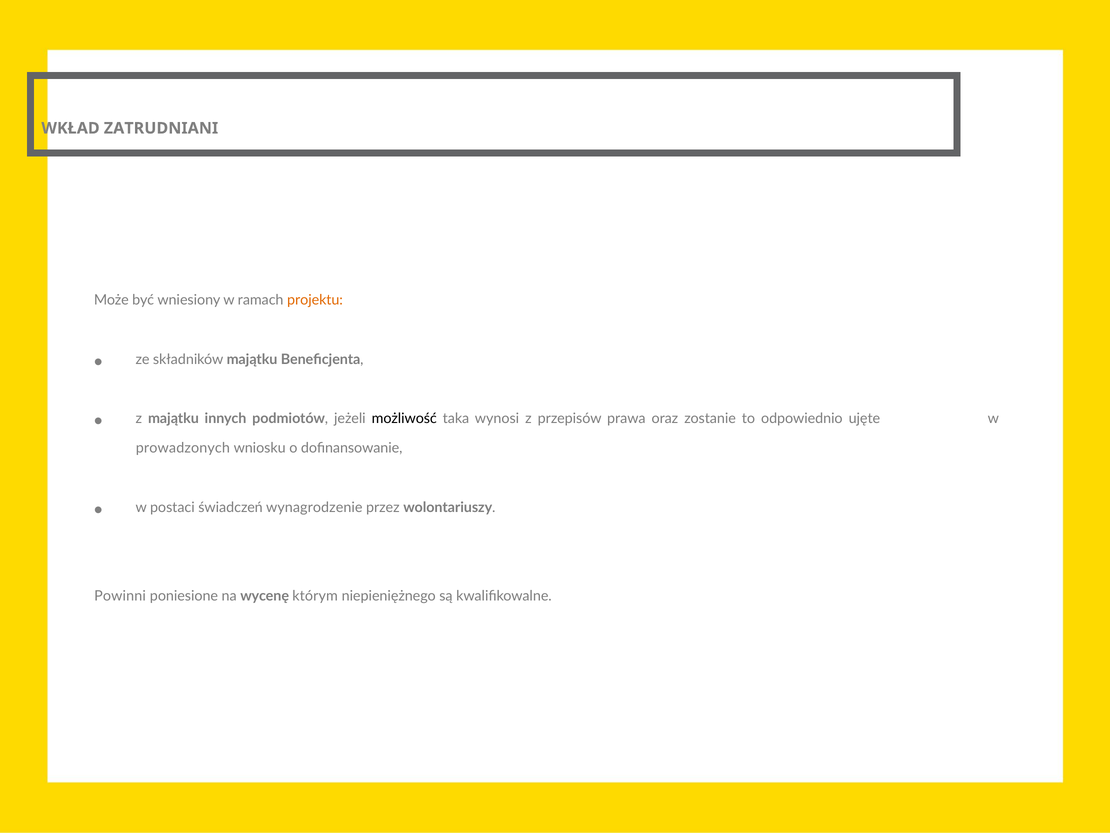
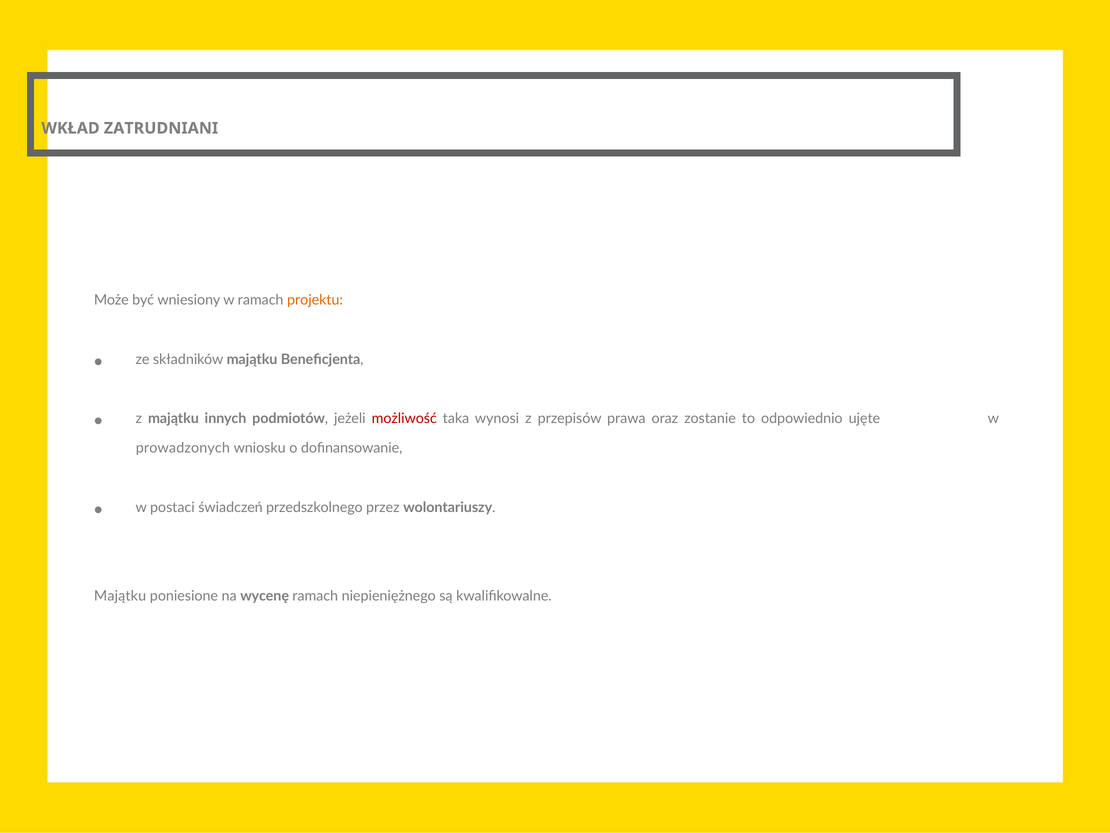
możliwość colour: black -> red (404, 418)
wynagrodzenie: wynagrodzenie -> przedszkolnego (314, 507)
Powinni: Powinni -> Majątku (120, 596)
wycenę którym: którym -> ramach (315, 596)
